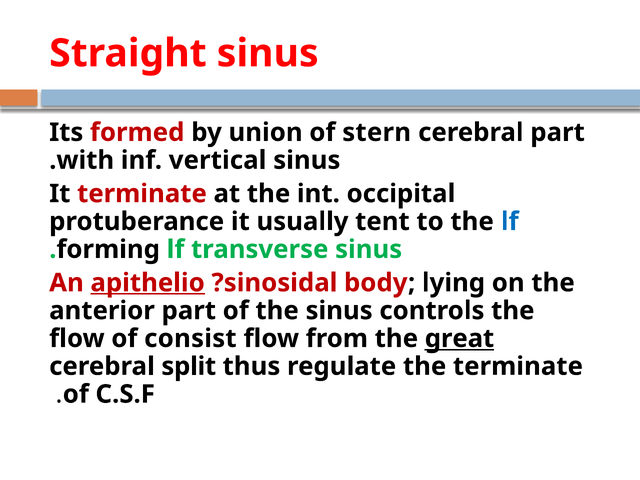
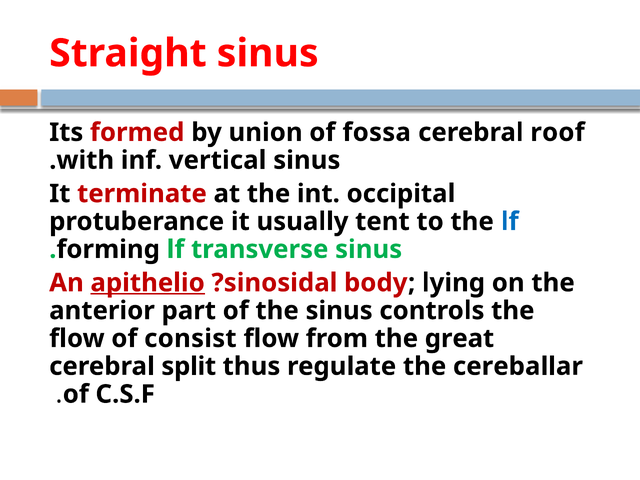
stern: stern -> fossa (377, 132)
cerebral part: part -> roof (557, 132)
great underline: present -> none (459, 339)
the terminate: terminate -> cereballar (518, 366)
